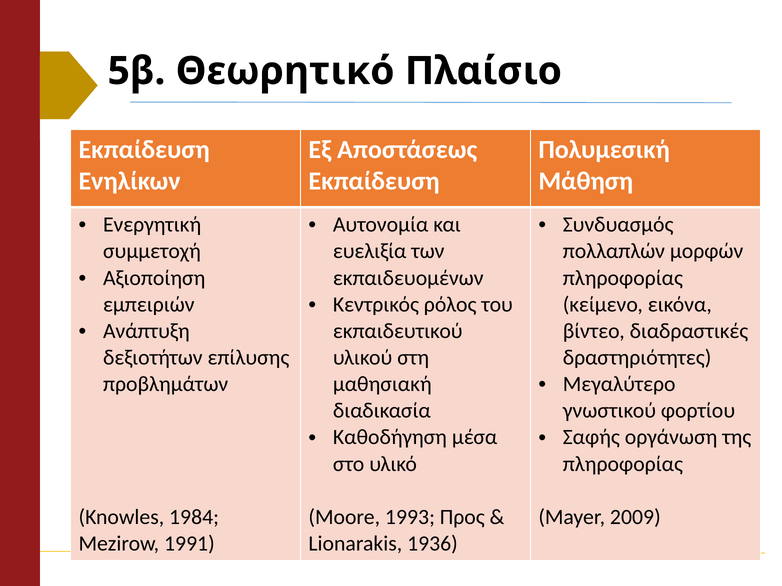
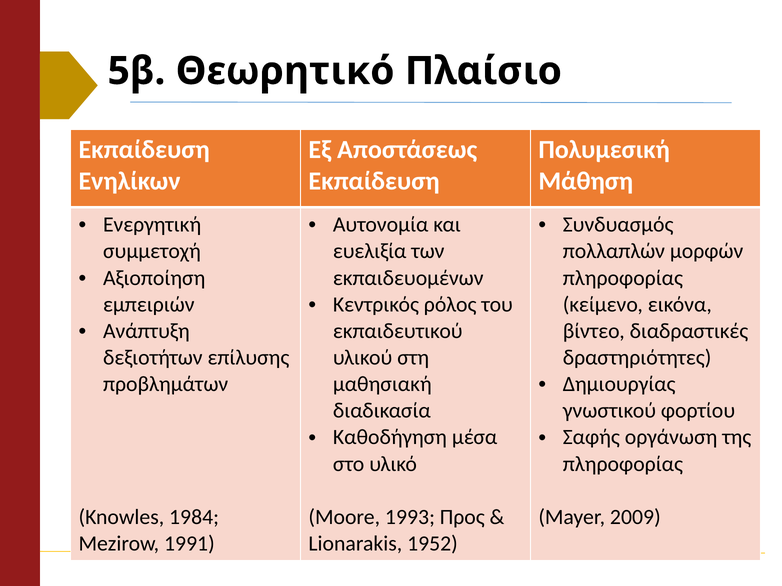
Μεγαλύτερο: Μεγαλύτερο -> Δημιουργίας (619, 385)
1936: 1936 -> 1952 (432, 544)
